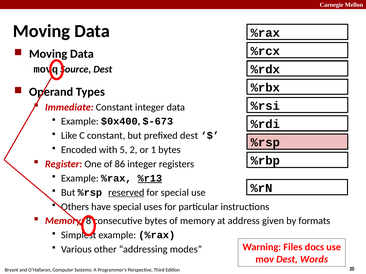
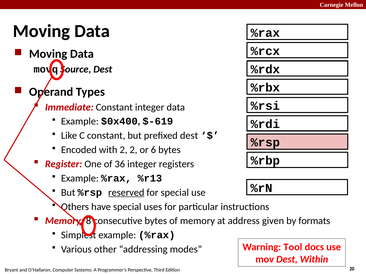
$-673: $-673 -> $-619 (158, 122)
with 5: 5 -> 2 (124, 150)
1: 1 -> 6 (153, 150)
86: 86 -> 36 (120, 164)
%r13 underline: present -> none (150, 179)
Files: Files -> Tool (293, 248)
Words: Words -> Within (314, 260)
